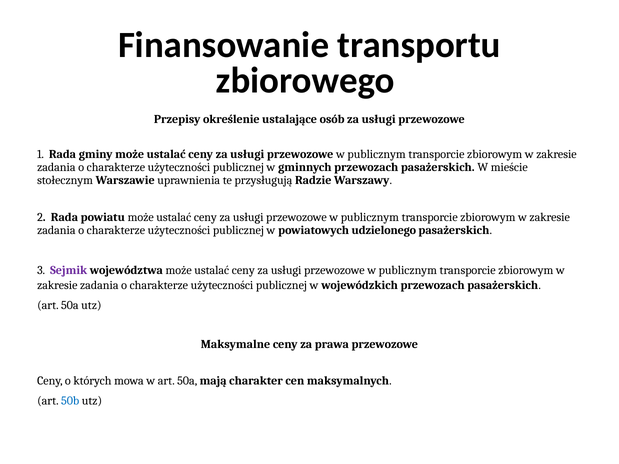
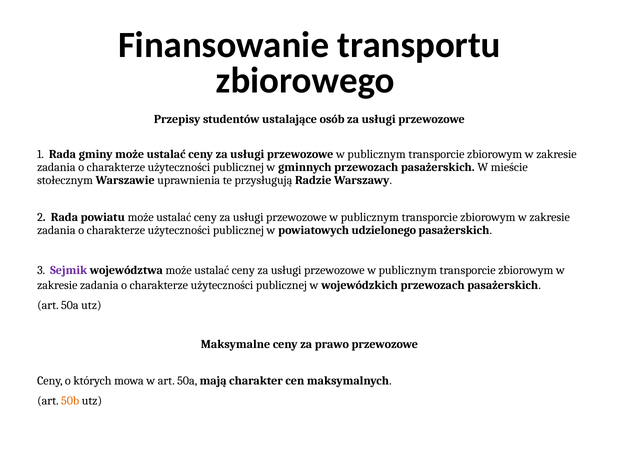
określenie: określenie -> studentów (231, 119)
prawa: prawa -> prawo (332, 345)
50b colour: blue -> orange (70, 401)
